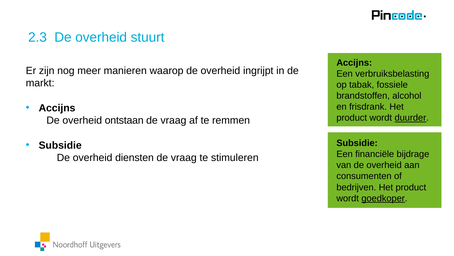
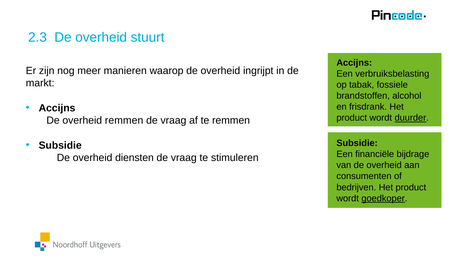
overheid ontstaan: ontstaan -> remmen (124, 120)
